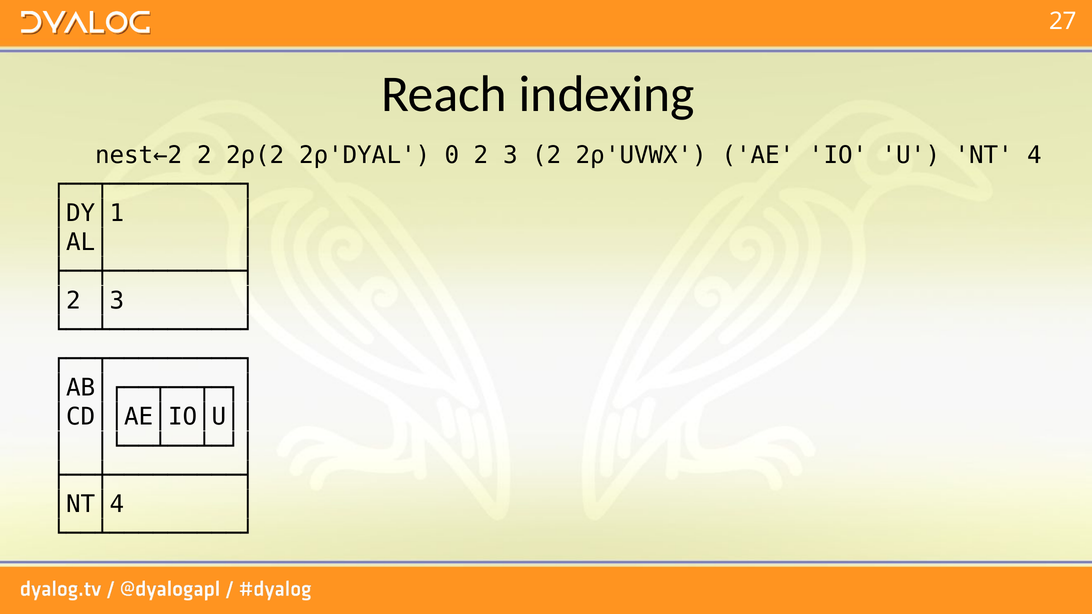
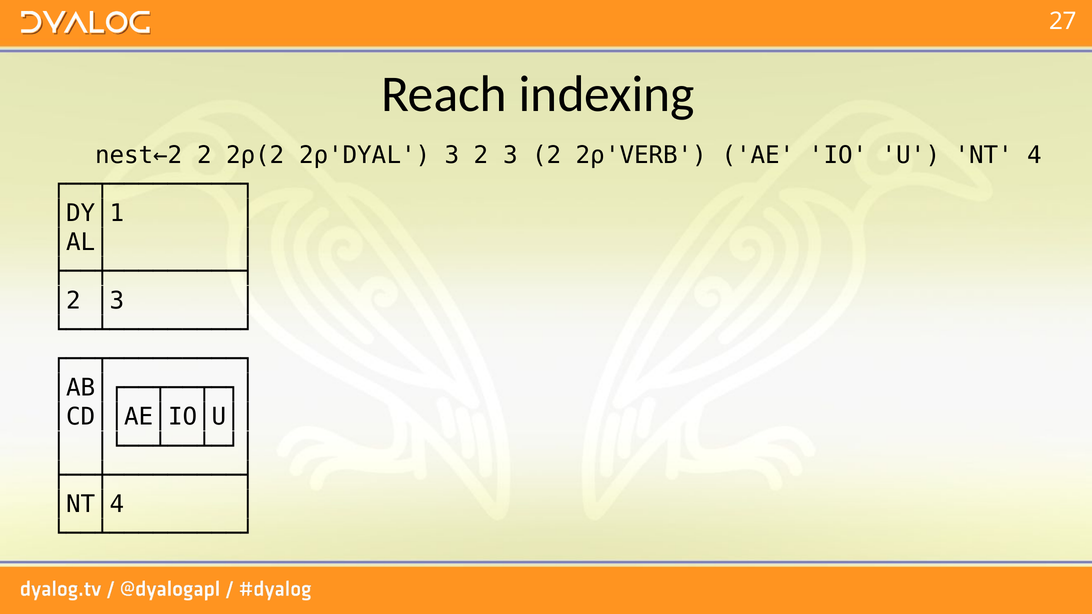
2⍴'DYAL 0: 0 -> 3 (452, 155)
2⍴'UVWX: 2⍴'UVWX -> 2⍴'VERB (641, 155)
